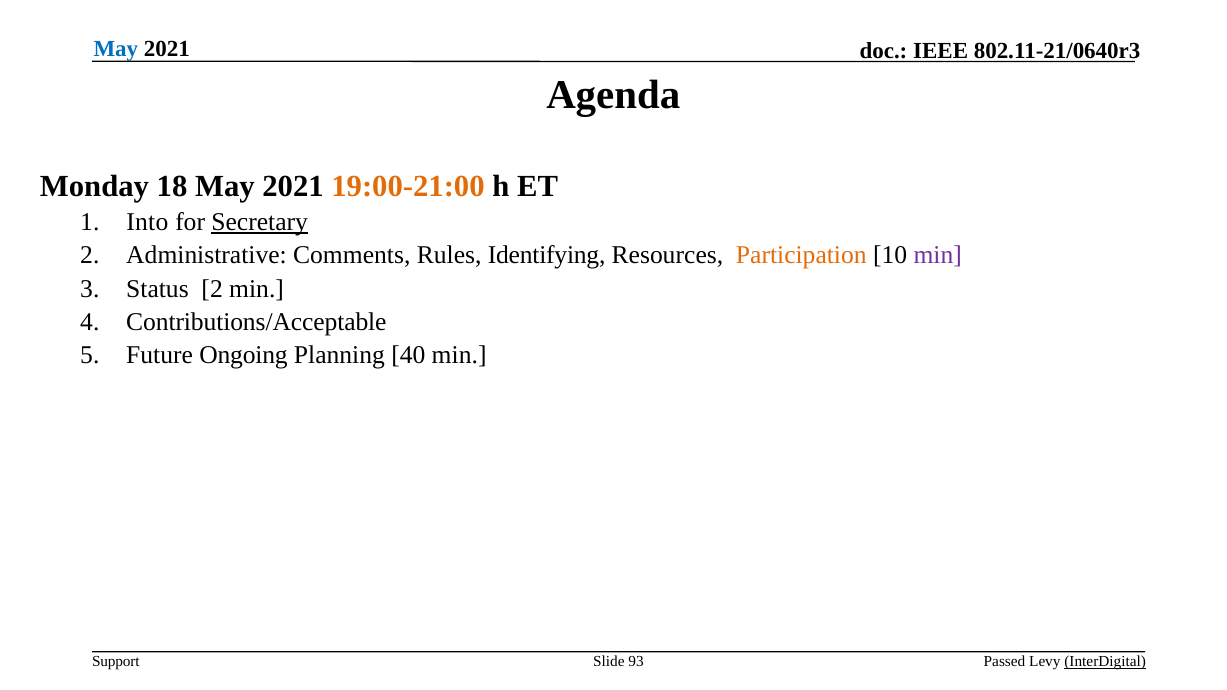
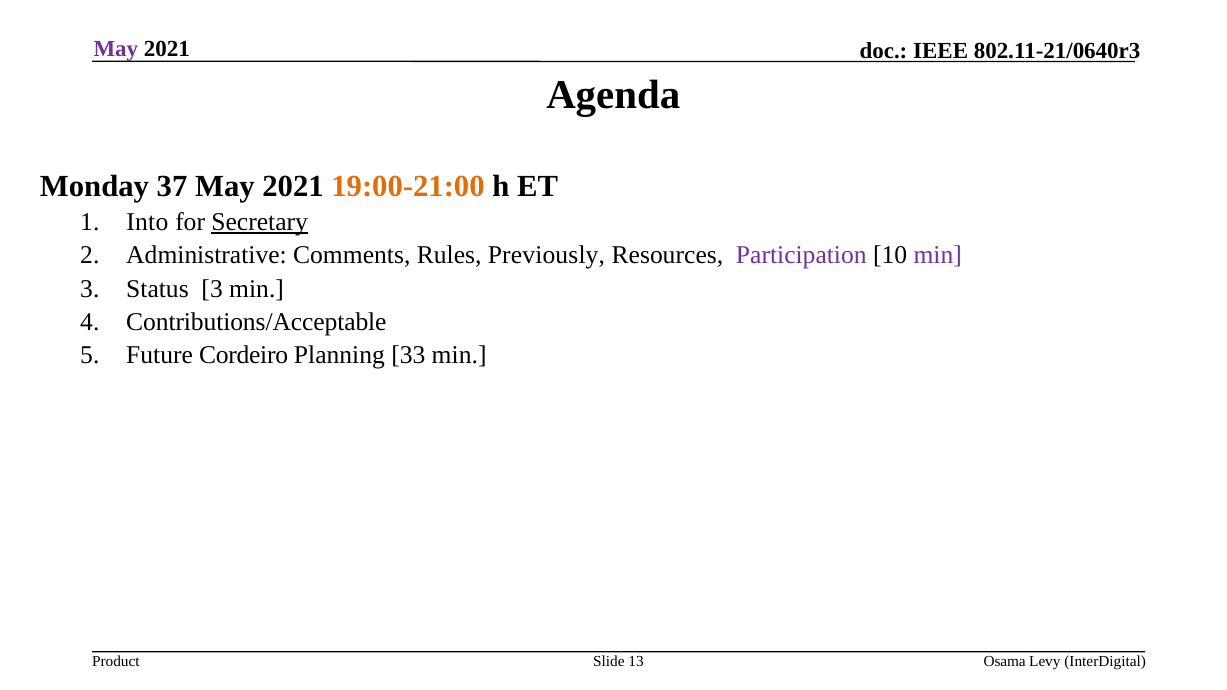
May colour: blue -> purple (116, 49)
18: 18 -> 37 (172, 186)
Identifying: Identifying -> Previously (546, 255)
Participation colour: orange -> purple (801, 255)
Status 2: 2 -> 3 (212, 289)
Ongoing: Ongoing -> Cordeiro (244, 355)
40: 40 -> 33 (408, 355)
Support: Support -> Product (116, 662)
93: 93 -> 13 (636, 662)
Passed: Passed -> Osama (1005, 662)
InterDigital underline: present -> none (1105, 662)
